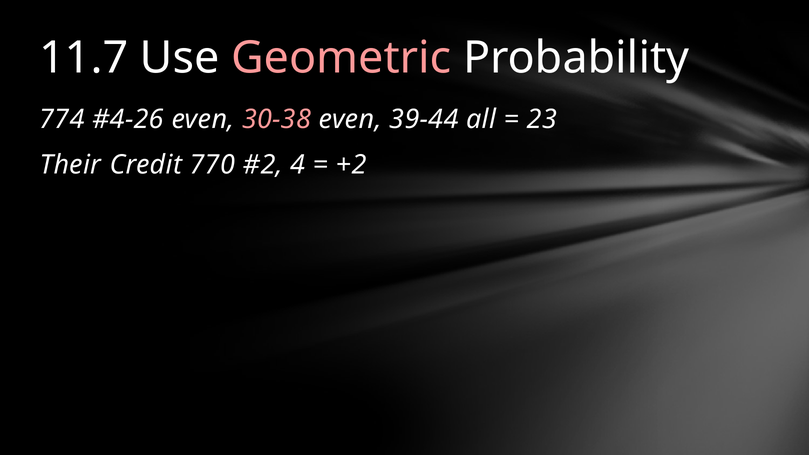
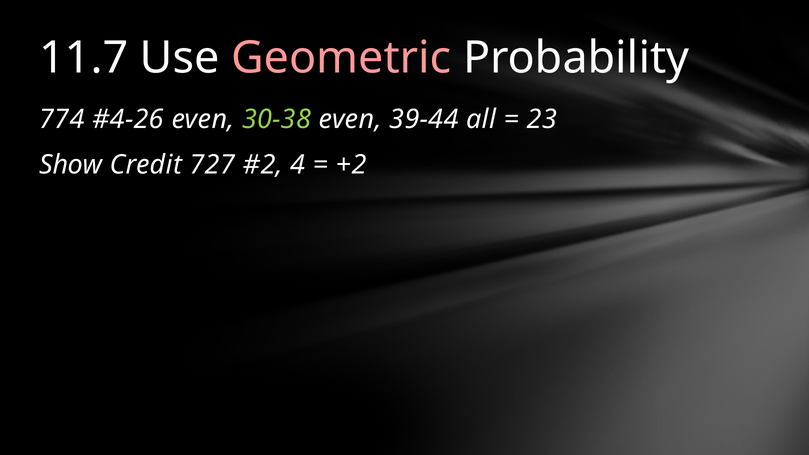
30-38 colour: pink -> light green (277, 119)
Their: Their -> Show (71, 165)
770: 770 -> 727 (212, 165)
